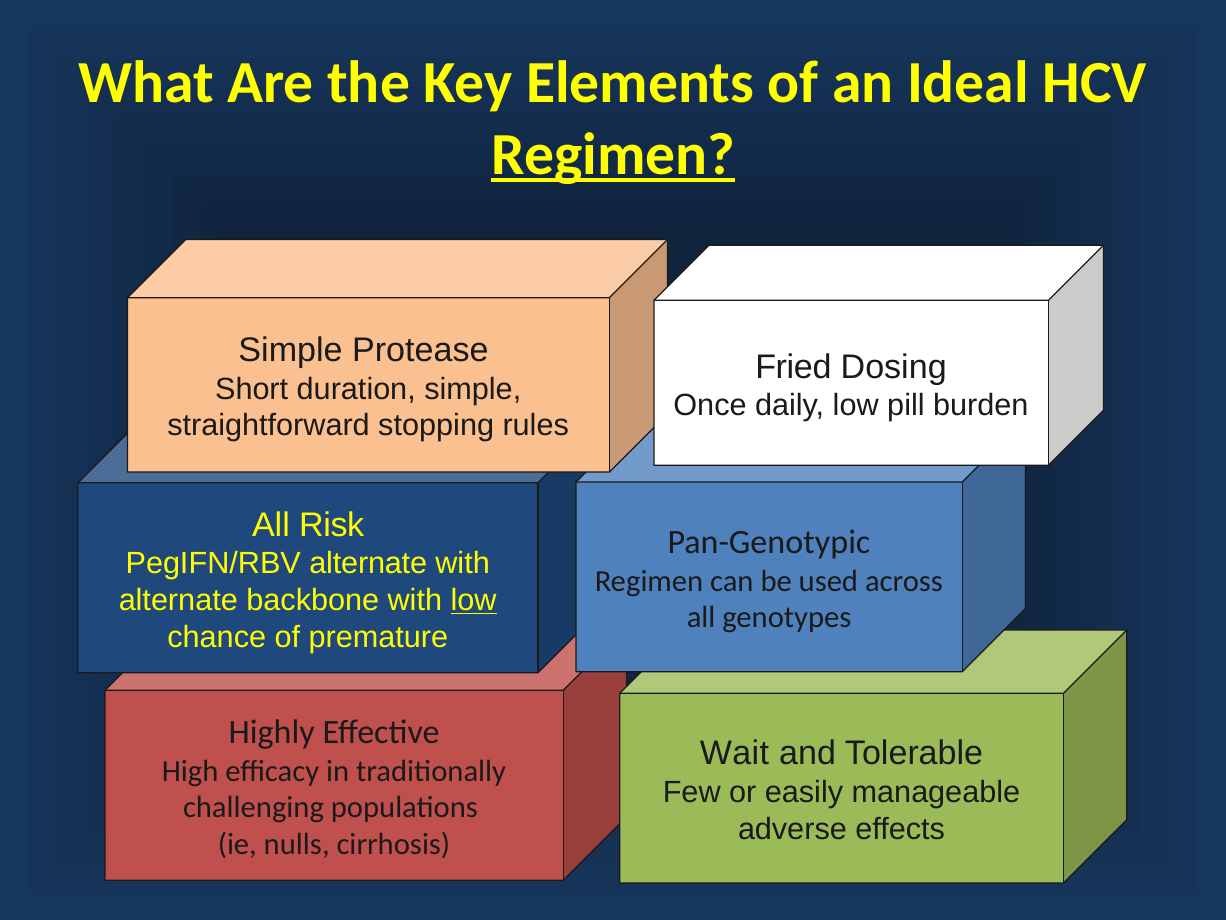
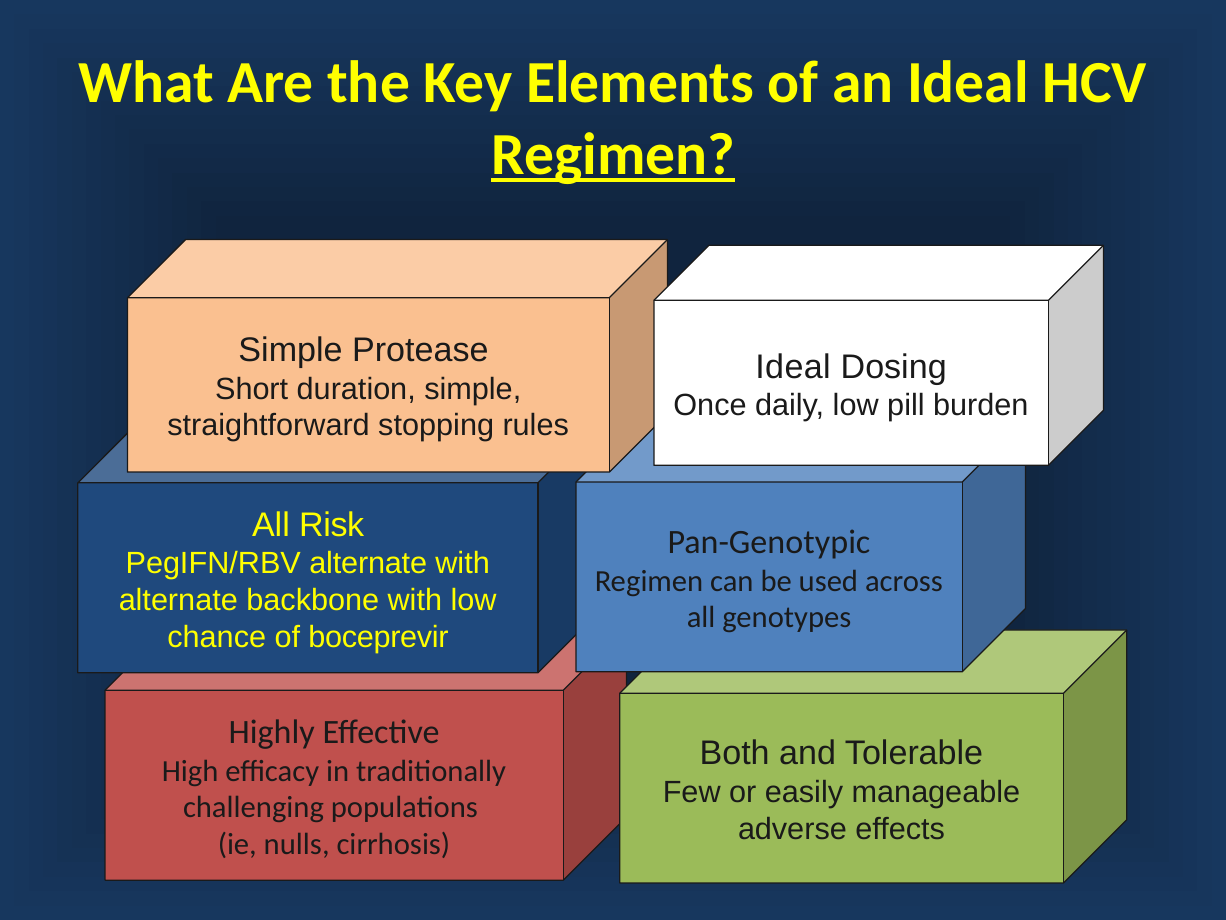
Fried: Fried -> Ideal (793, 367)
low underline: present -> none (474, 600)
premature: premature -> boceprevir (379, 637)
Wait: Wait -> Both (735, 753)
